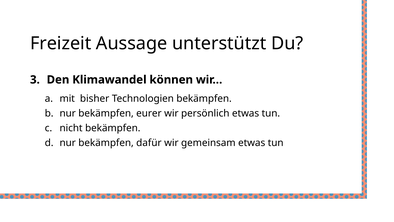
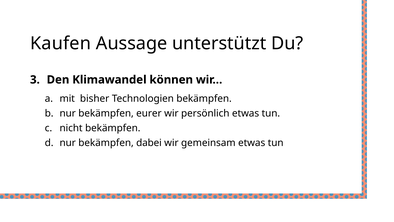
Freizeit: Freizeit -> Kaufen (61, 43)
dafür: dafür -> dabei (149, 143)
